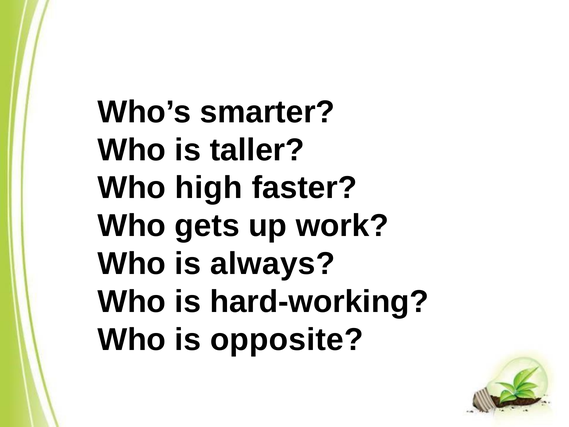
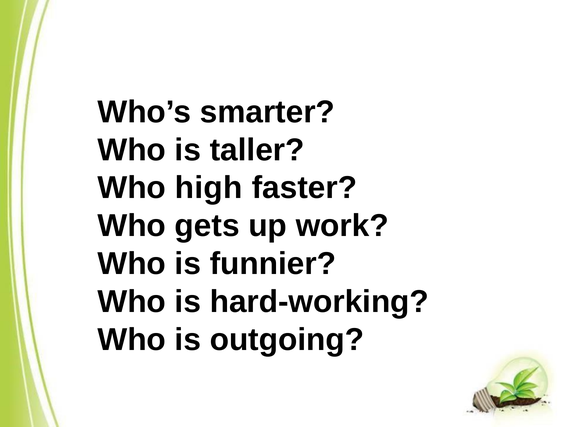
always: always -> funnier (273, 264)
opposite: opposite -> outgoing (287, 339)
